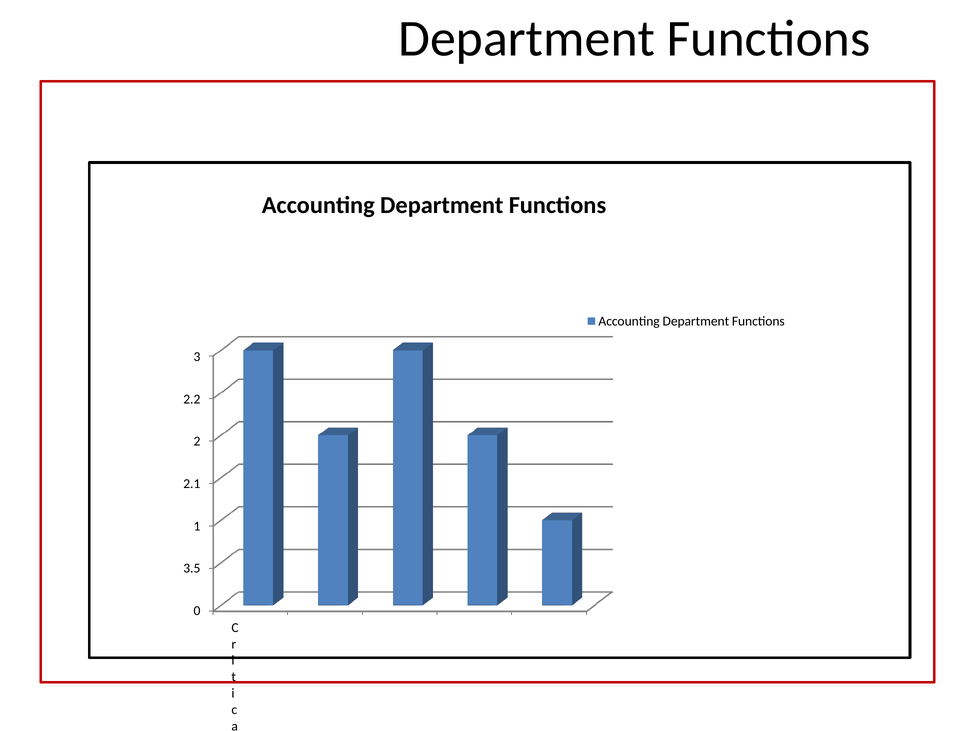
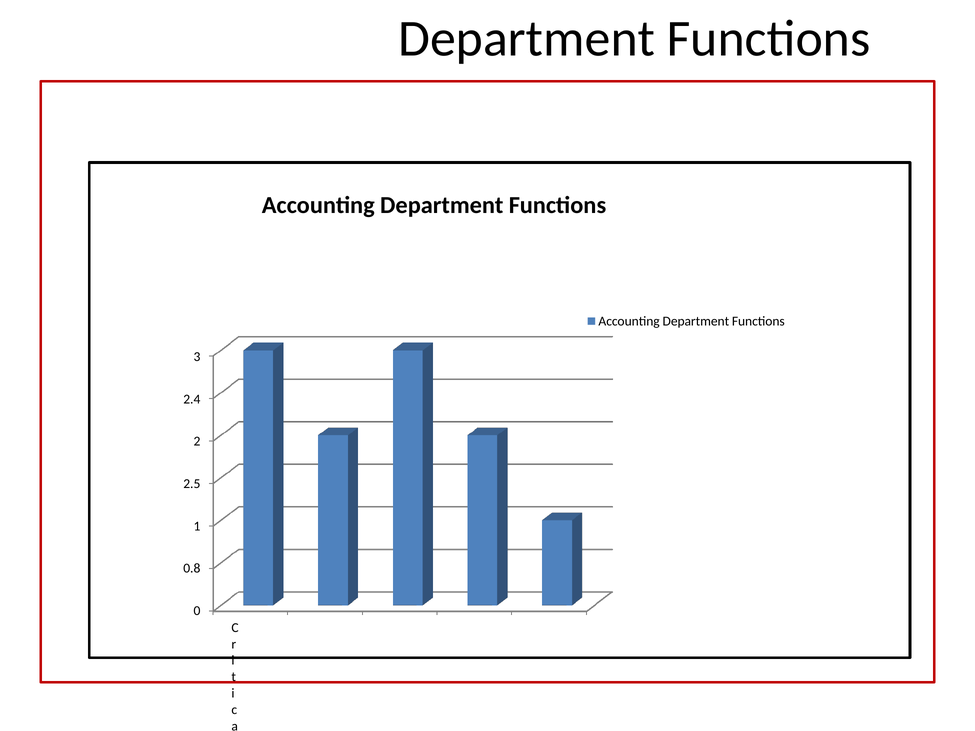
2.2: 2.2 -> 2.4 (192, 399)
2.1: 2.1 -> 2.5 (192, 484)
3.5: 3.5 -> 0.8 (192, 569)
